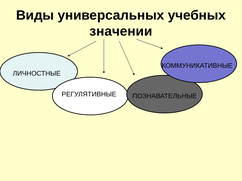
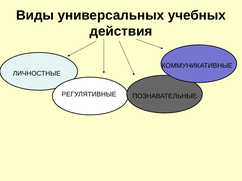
значении: значении -> действия (121, 31)
